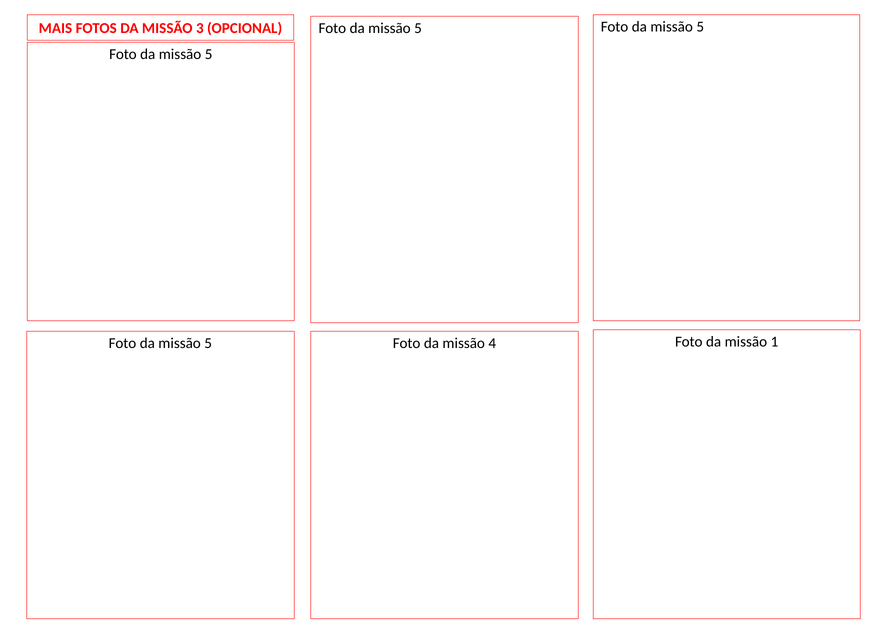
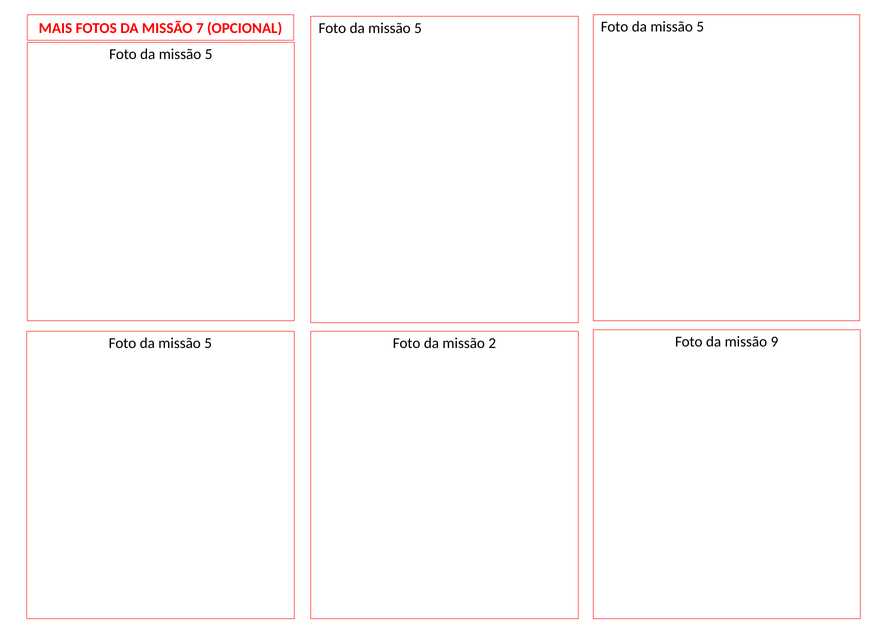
3: 3 -> 7 (200, 28)
4: 4 -> 2 (492, 343)
1: 1 -> 9 (774, 342)
